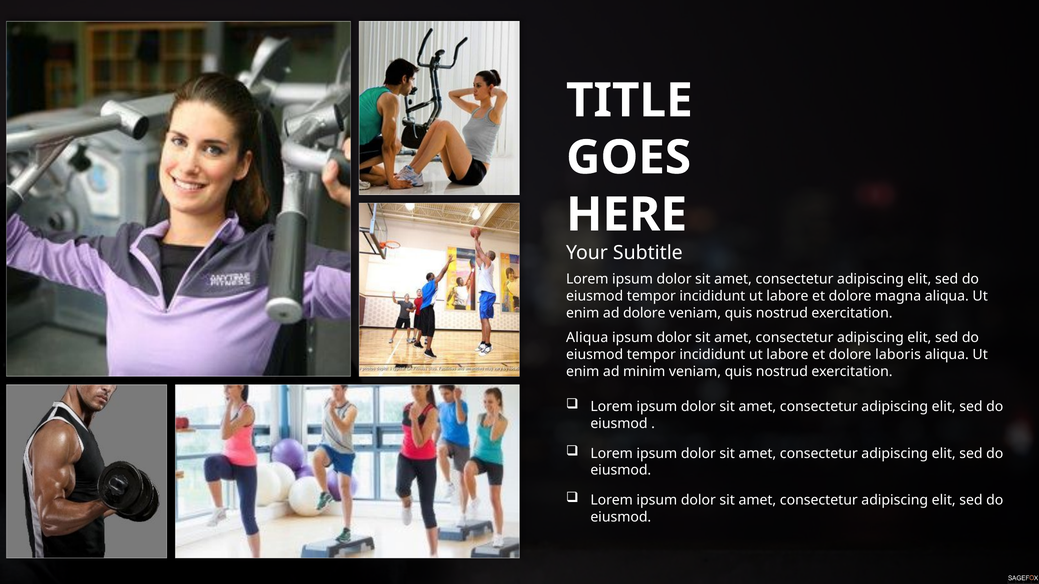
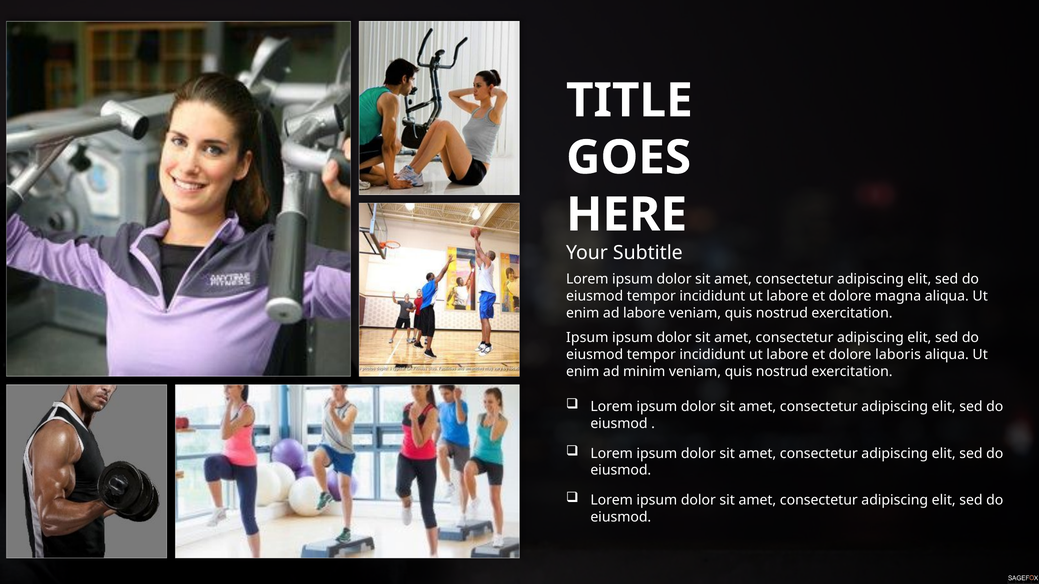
ad dolore: dolore -> labore (644, 313)
Aliqua: Aliqua -> Ipsum (587, 338)
